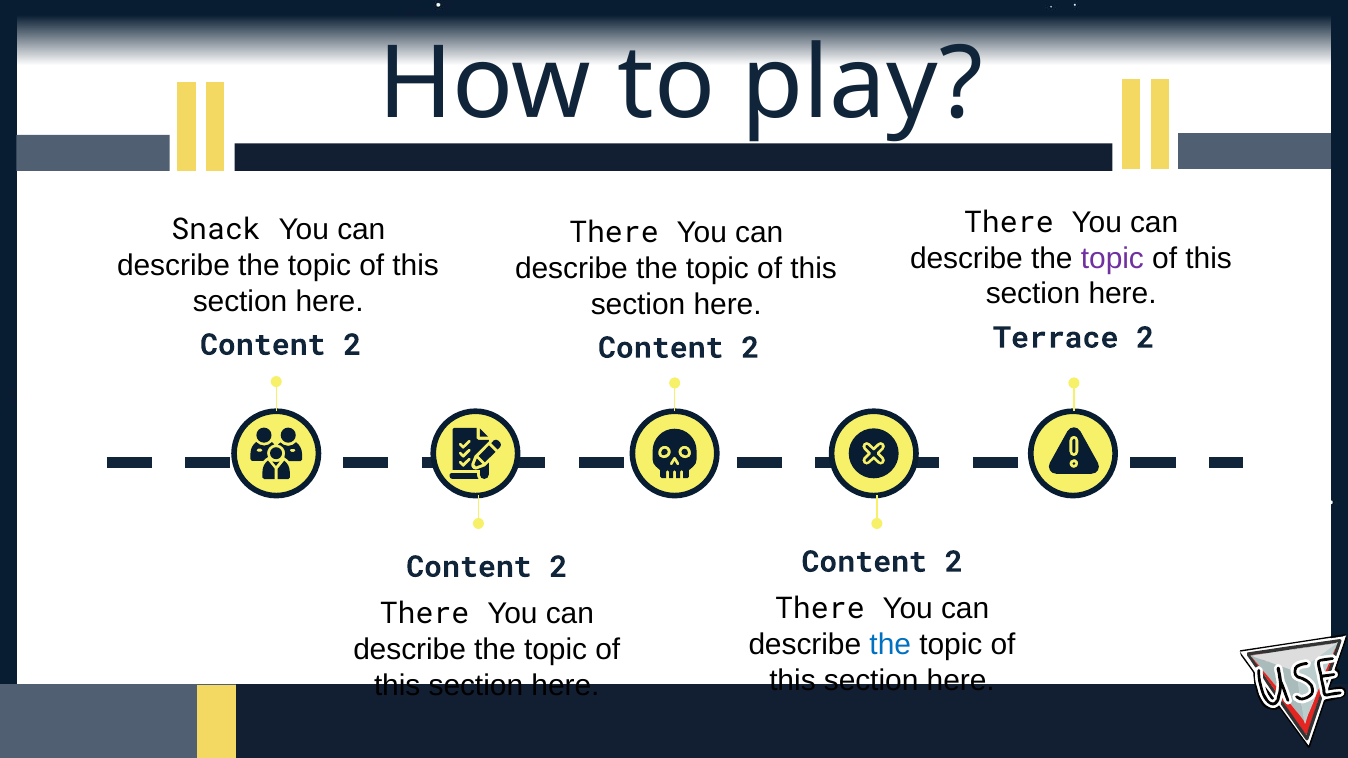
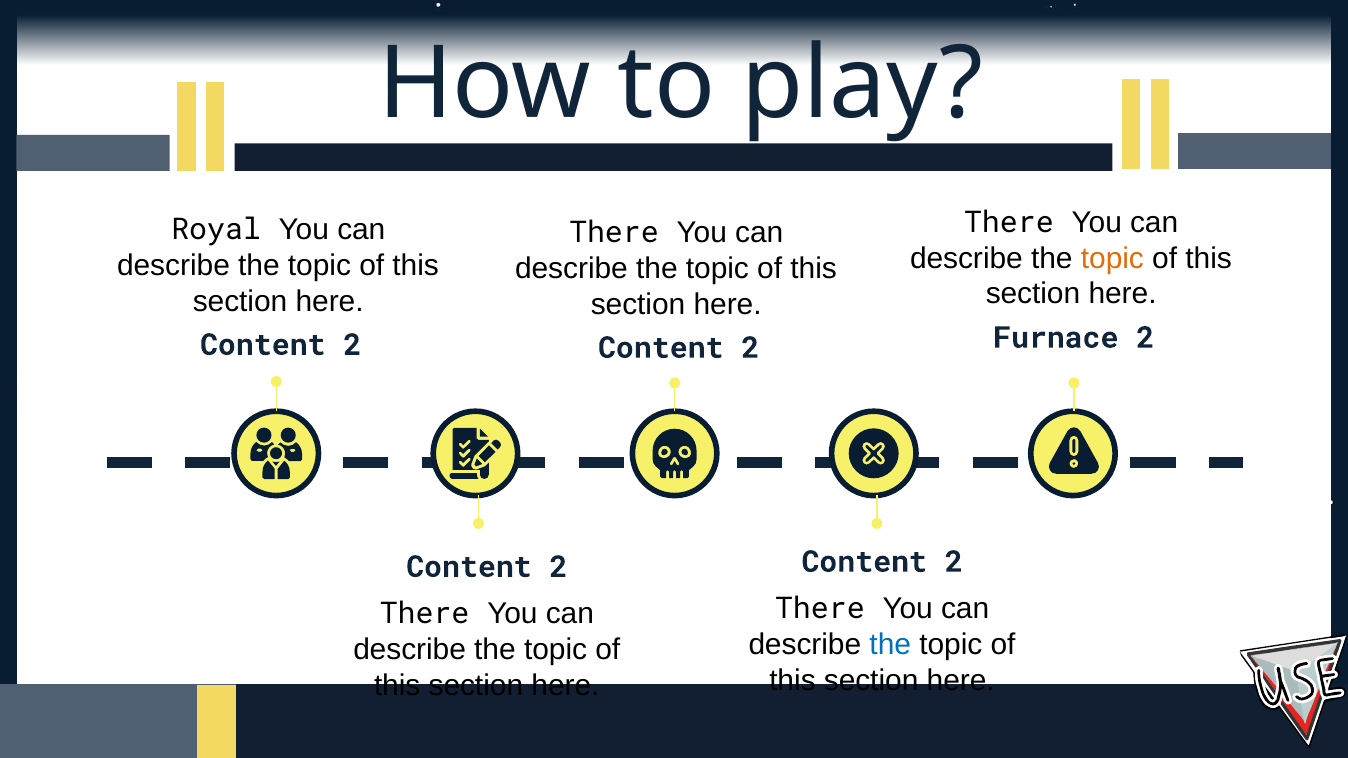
Snack: Snack -> Royal (216, 229)
topic colour: purple -> orange (1112, 258)
Terrace: Terrace -> Furnace (1056, 338)
